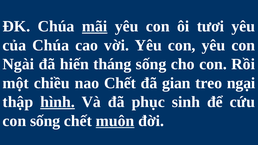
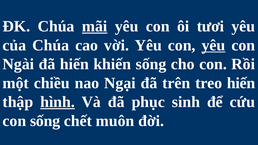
yêu underline: none -> present (213, 45)
tháng: tháng -> khiến (112, 64)
nao Chết: Chết -> Ngại (120, 83)
gian: gian -> trên (176, 83)
treo ngại: ngại -> hiến (241, 83)
muôn underline: present -> none (115, 121)
